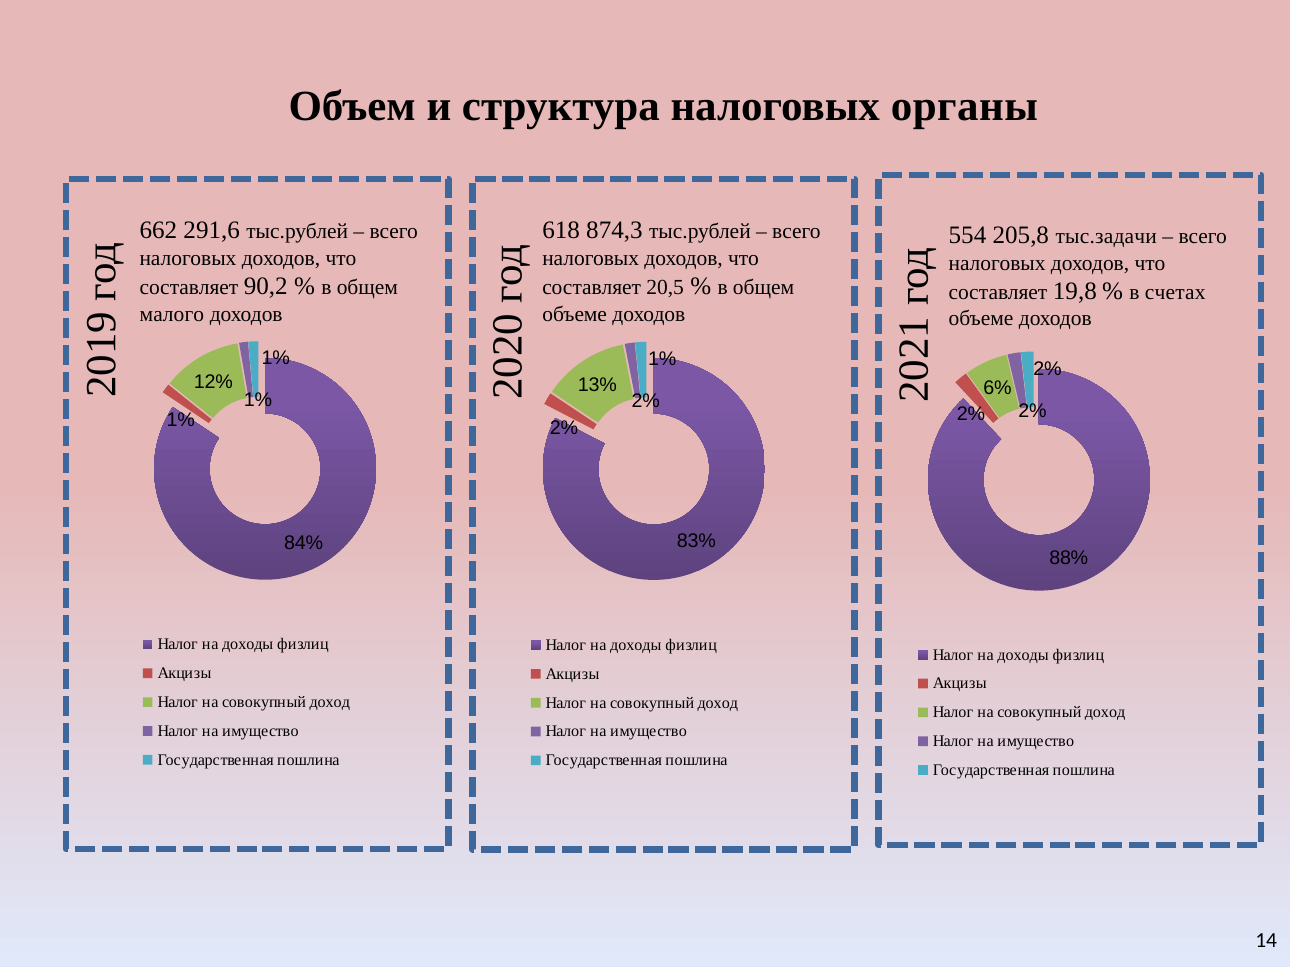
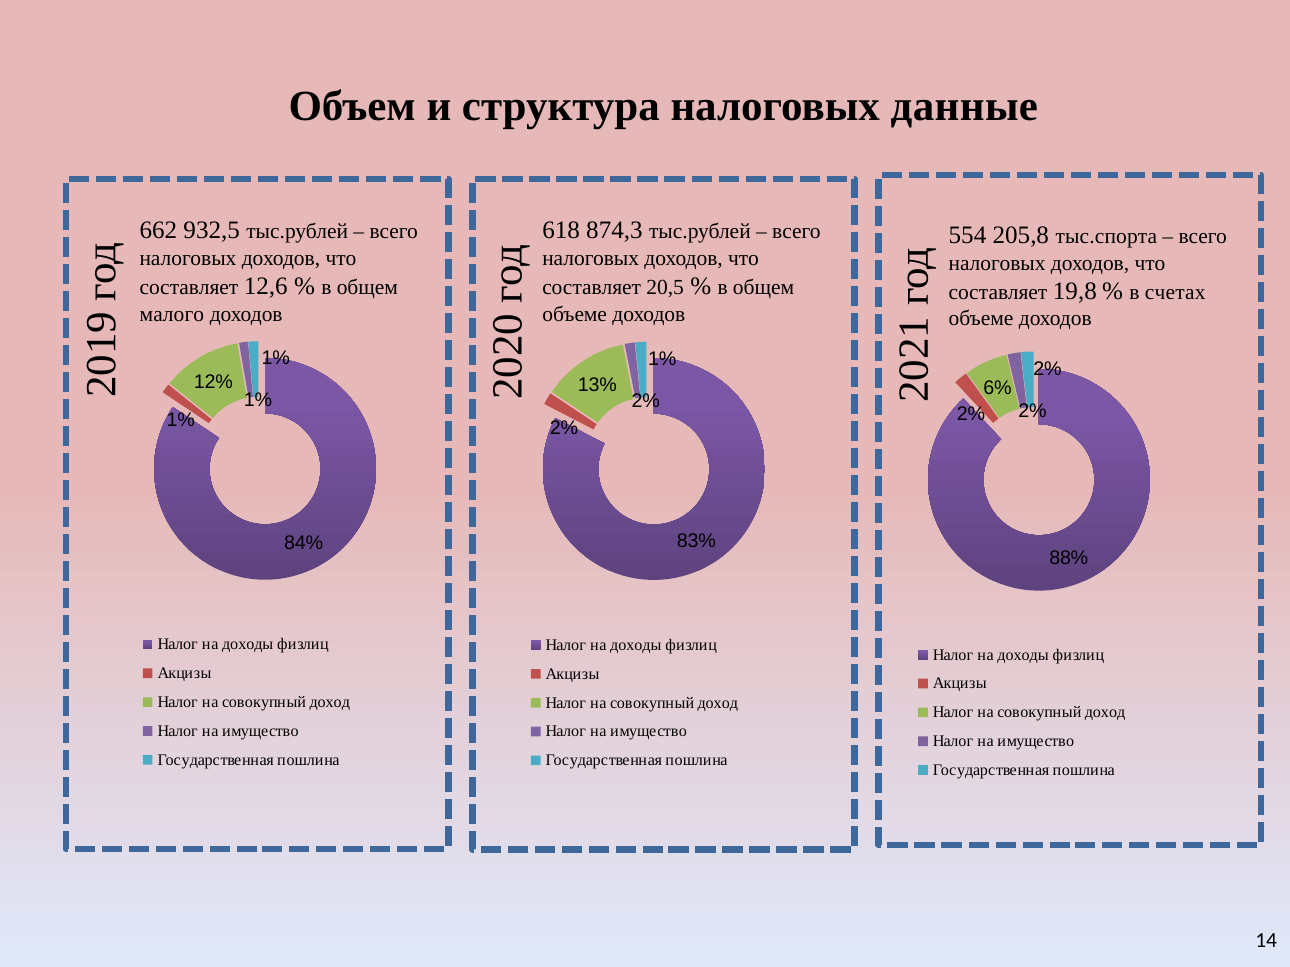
органы: органы -> данные (964, 106)
291,6: 291,6 -> 932,5 (212, 231)
тыс.задачи: тыс.задачи -> тыс.спорта (1106, 237)
90,2: 90,2 -> 12,6 (266, 287)
